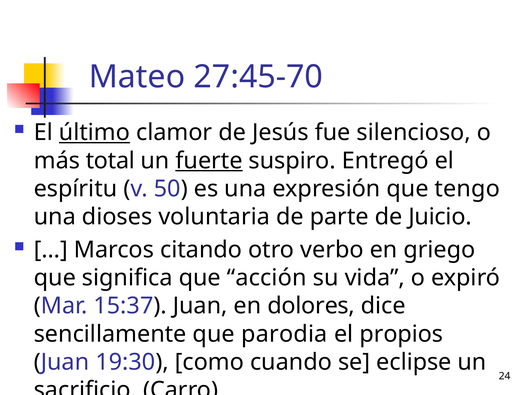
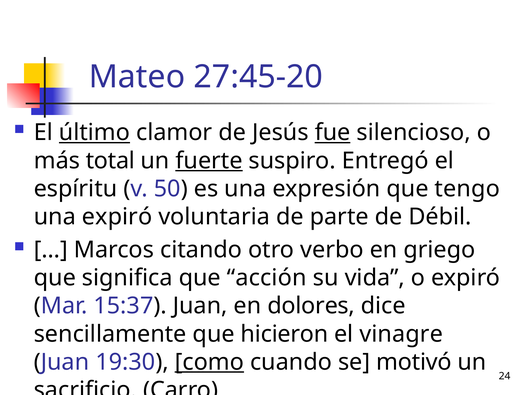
27:45-70: 27:45-70 -> 27:45-20 (258, 77)
fue underline: none -> present (333, 133)
una dioses: dioses -> expiró (117, 217)
Juicio: Juicio -> Débil (440, 217)
parodia: parodia -> hicieron (285, 334)
propios: propios -> vinagre (401, 334)
como underline: none -> present (209, 362)
eclipse: eclipse -> motivó (414, 362)
